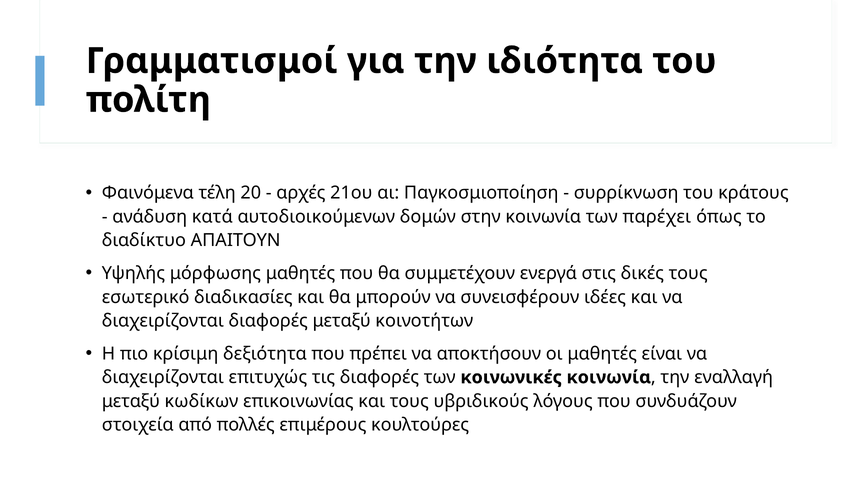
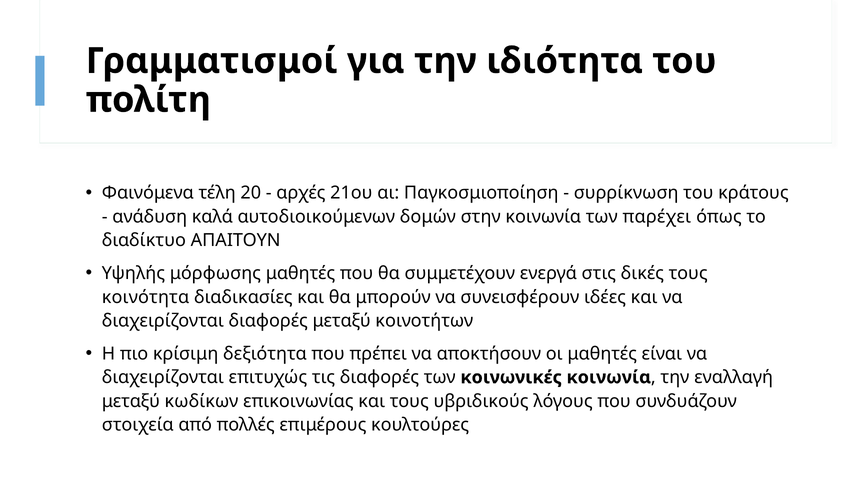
κατά: κατά -> καλά (212, 217)
εσωτερικό: εσωτερικό -> κοινότητα (146, 297)
